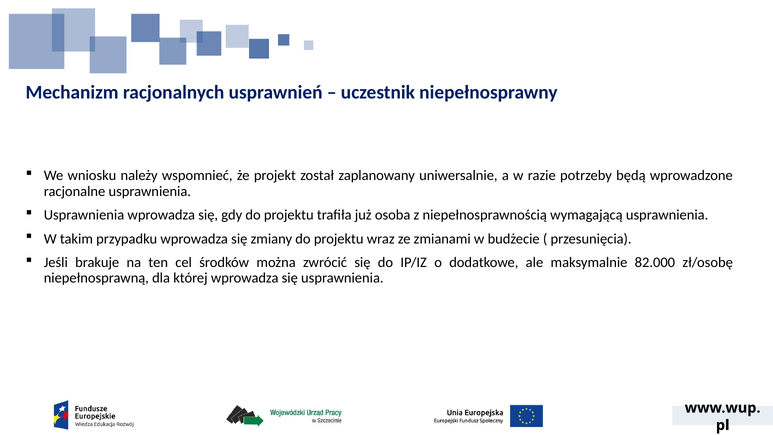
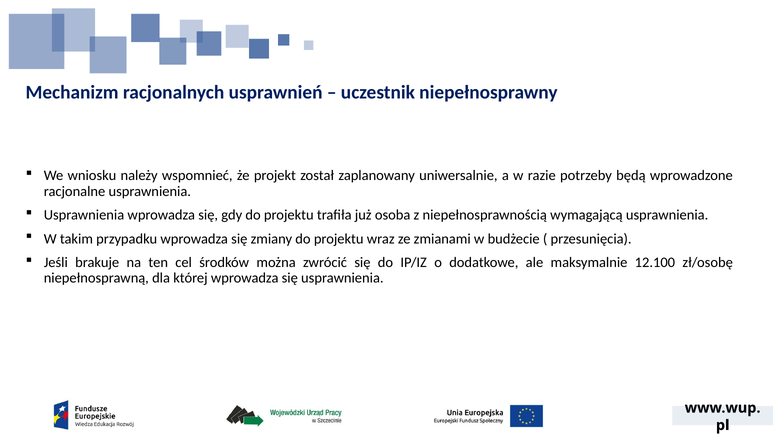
82.000: 82.000 -> 12.100 (655, 262)
